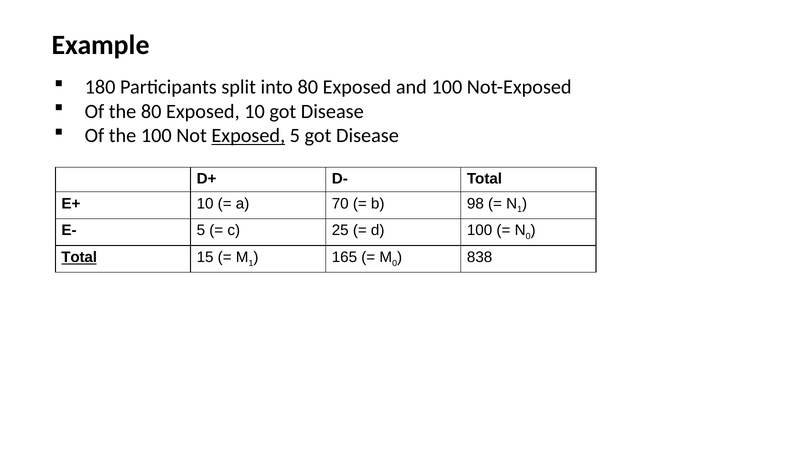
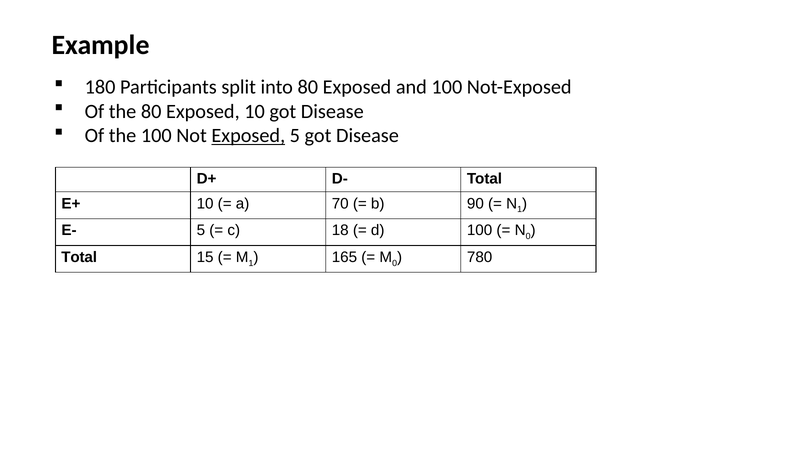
98: 98 -> 90 (475, 204)
25: 25 -> 18 (340, 231)
Total underline: present -> none (79, 257)
838: 838 -> 780 (480, 257)
